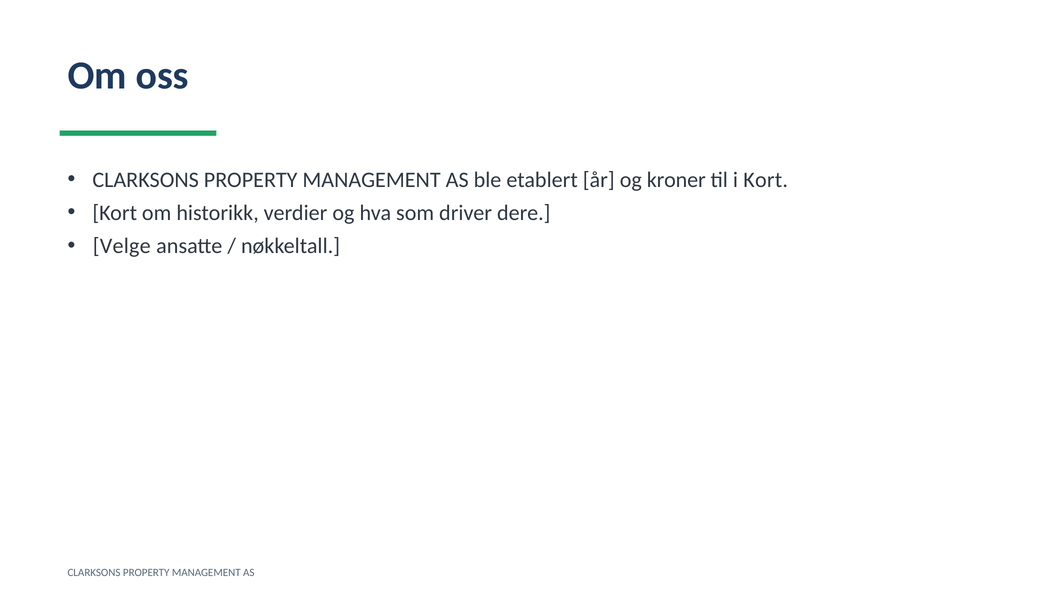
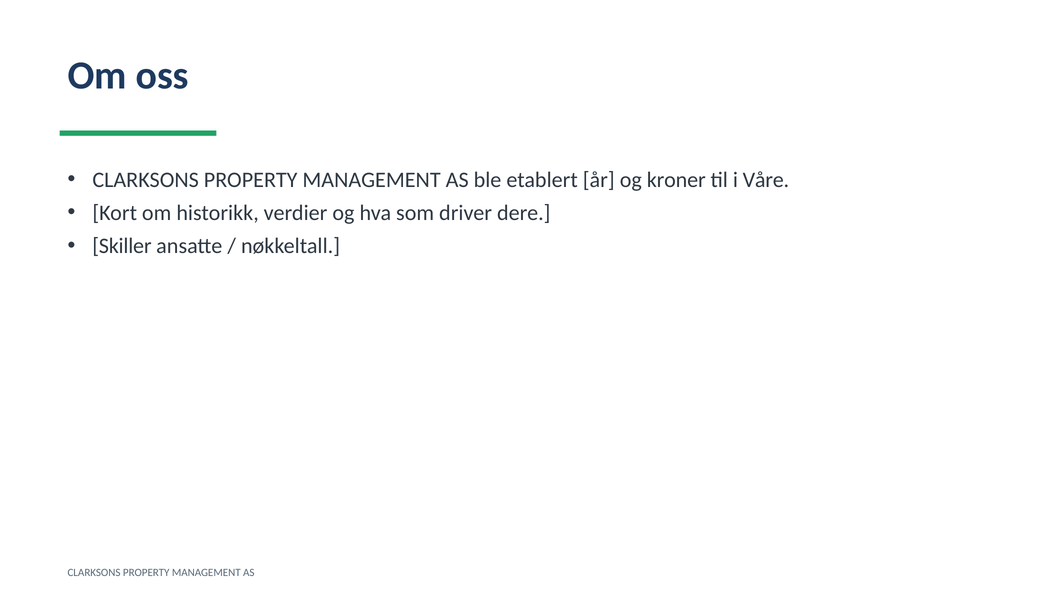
i Kort: Kort -> Våre (766, 180)
Velge: Velge -> Skiller (122, 246)
